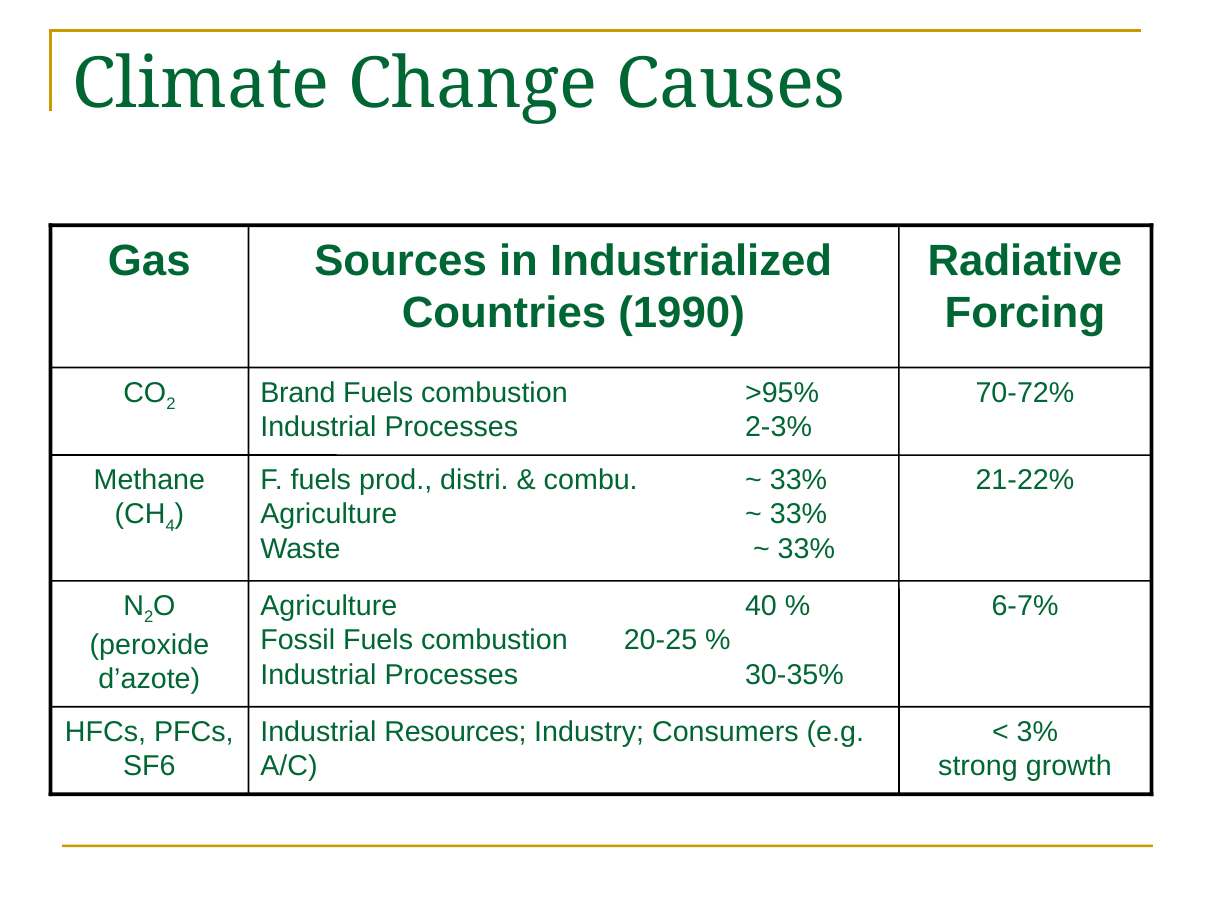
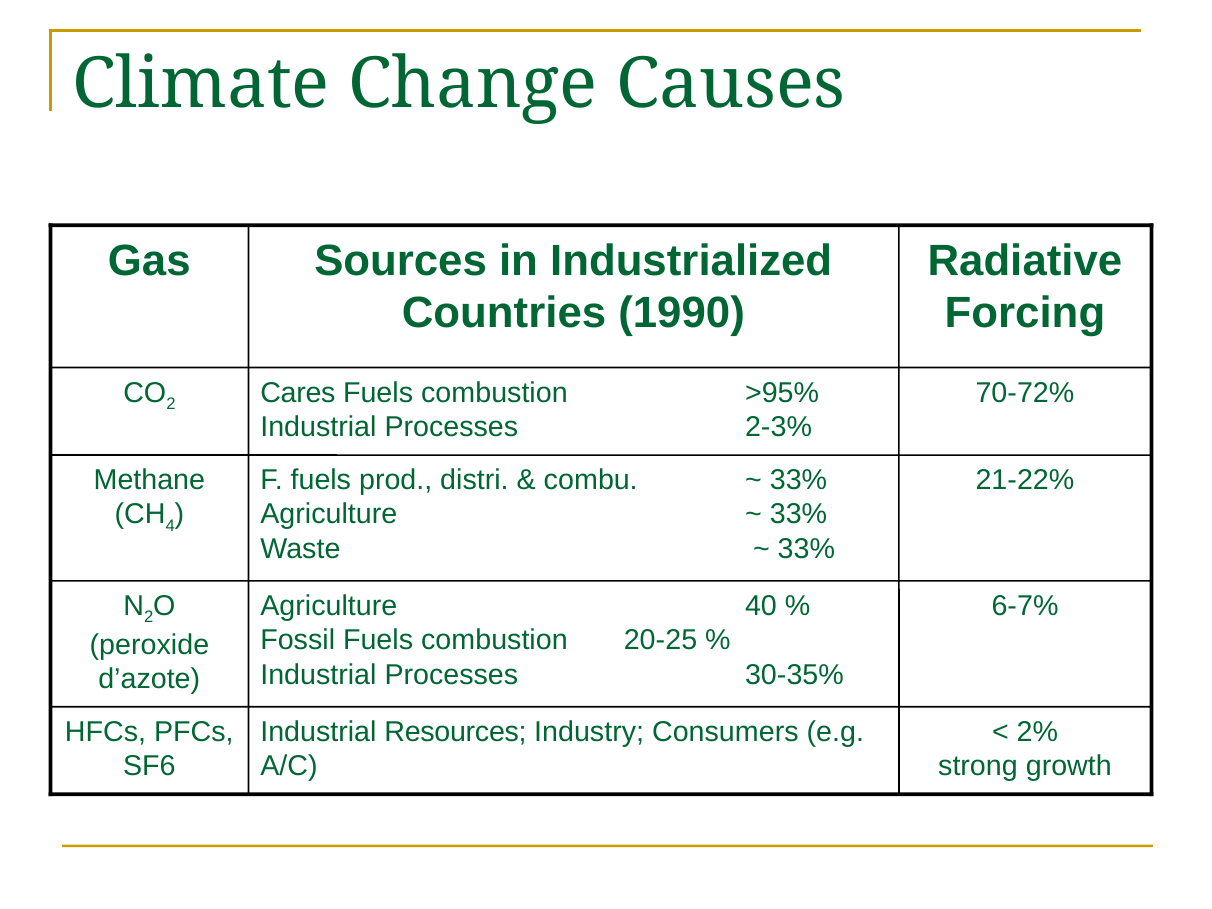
Brand: Brand -> Cares (298, 393)
3%: 3% -> 2% (1037, 732)
